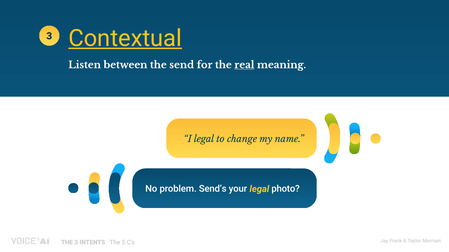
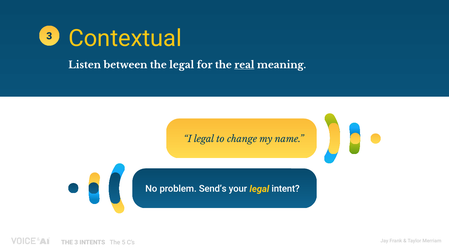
Contextual underline: present -> none (125, 38)
the send: send -> legal (182, 65)
photo: photo -> intent (286, 189)
